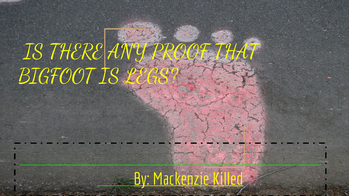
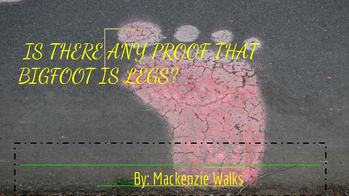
Killed: Killed -> Walks (228, 179)
